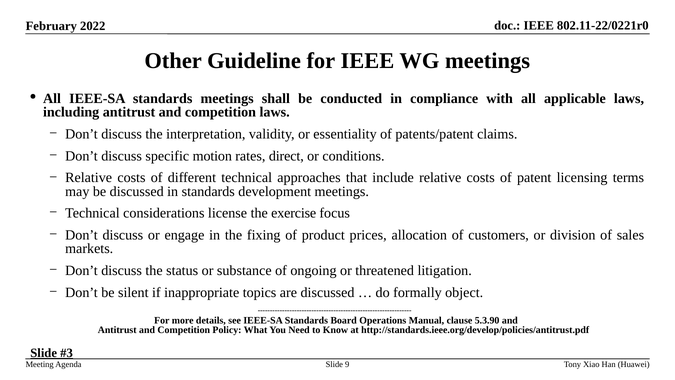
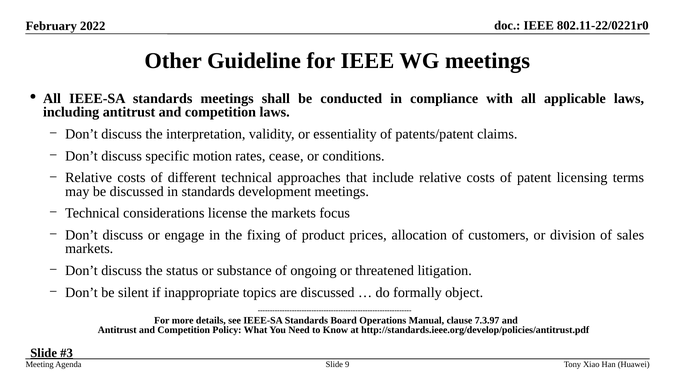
direct: direct -> cease (286, 156)
the exercise: exercise -> markets (294, 213)
5.3.90: 5.3.90 -> 7.3.97 (487, 320)
